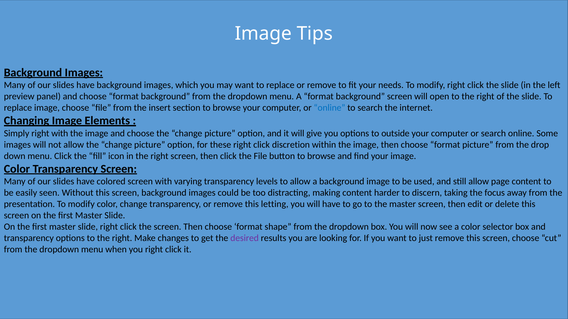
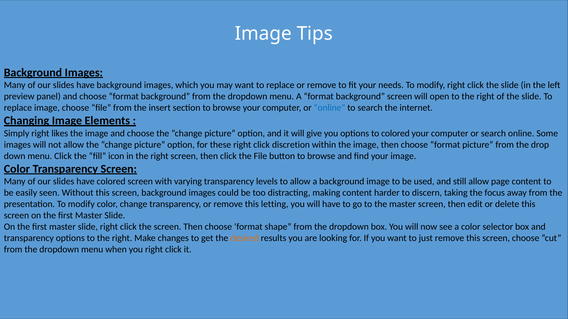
right with: with -> likes (60, 133)
to outside: outside -> colored (395, 133)
desired colour: purple -> orange (245, 238)
